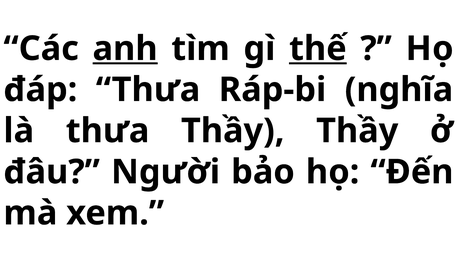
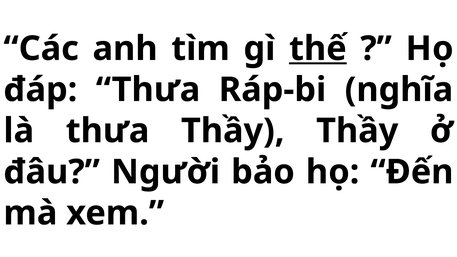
anh underline: present -> none (125, 49)
